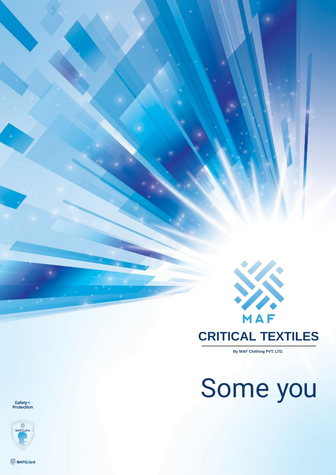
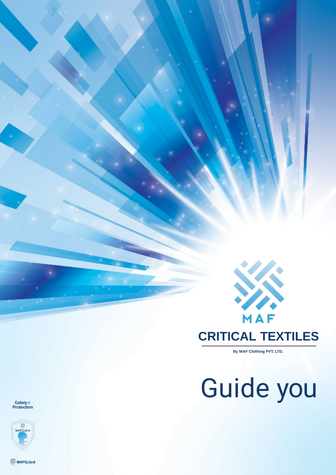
Some: Some -> Guide (235, 389)
